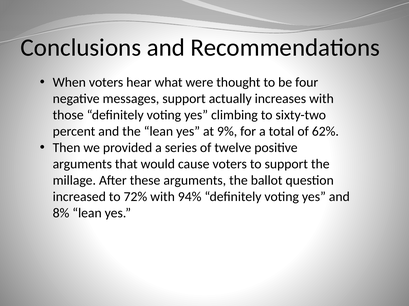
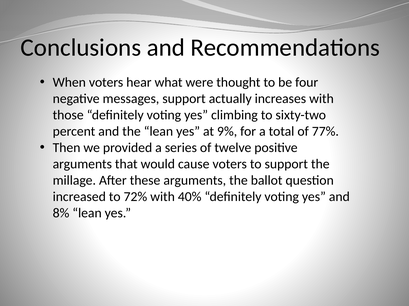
62%: 62% -> 77% (325, 132)
94%: 94% -> 40% (190, 197)
